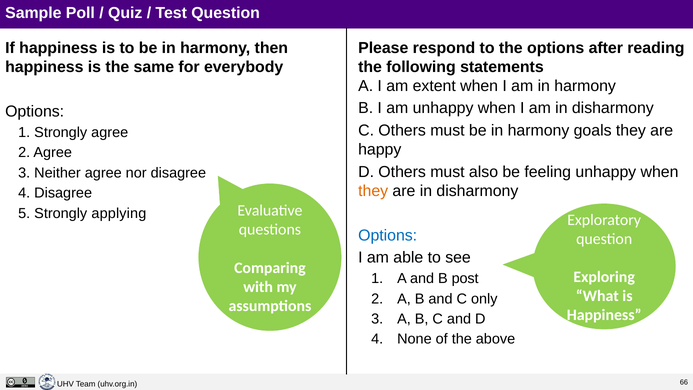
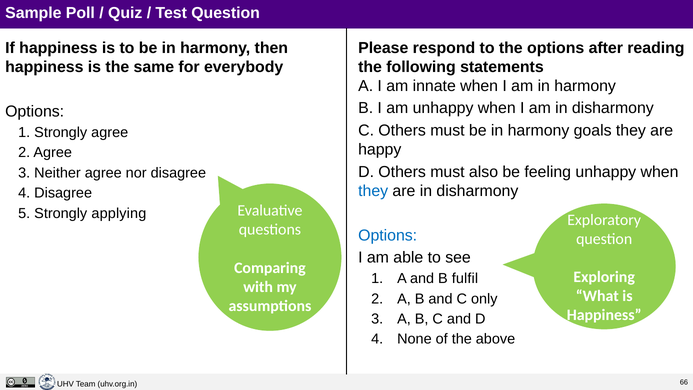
extent: extent -> innate (434, 86)
they colour: orange -> blue (373, 191)
post: post -> fulfil (465, 278)
